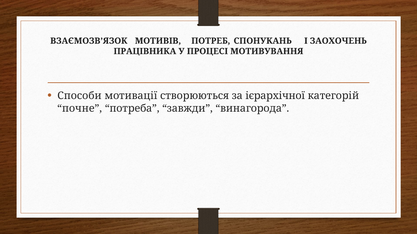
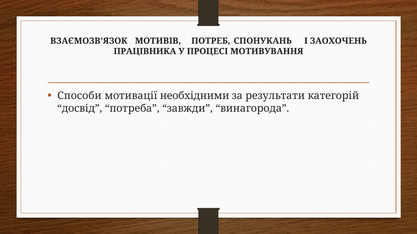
створюються: створюються -> необхідними (195, 96)
ієрархічної: ієрархічної -> результати (275, 96)
почне: почне -> досвід (80, 109)
